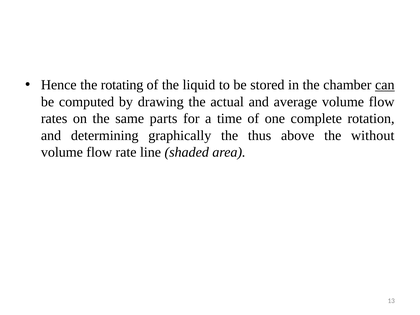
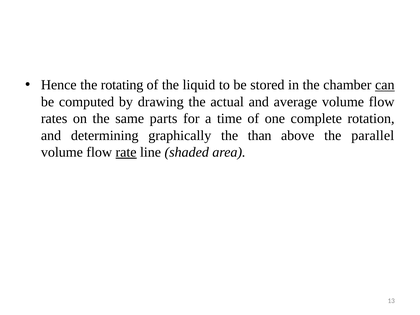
thus: thus -> than (260, 135)
without: without -> parallel (373, 135)
rate underline: none -> present (126, 152)
